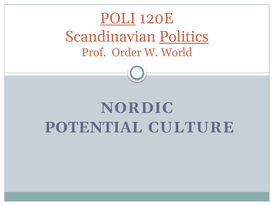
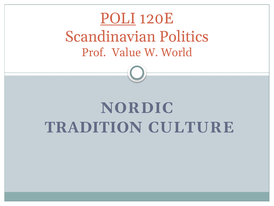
Politics underline: present -> none (184, 37)
Order: Order -> Value (126, 52)
POTENTIAL: POTENTIAL -> TRADITION (93, 127)
